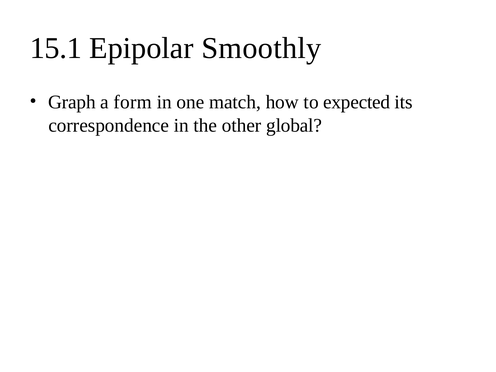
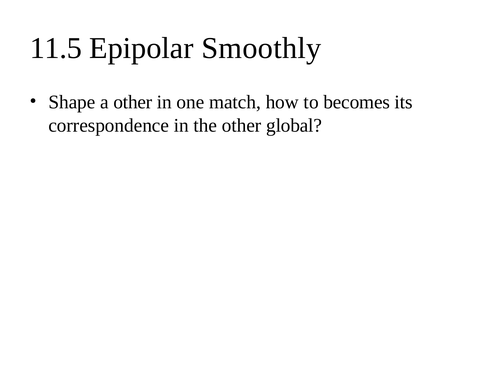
15.1: 15.1 -> 11.5 (56, 48)
Graph: Graph -> Shape (72, 102)
a form: form -> other (133, 102)
expected: expected -> becomes (357, 102)
